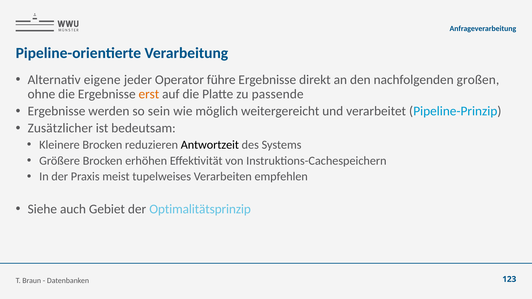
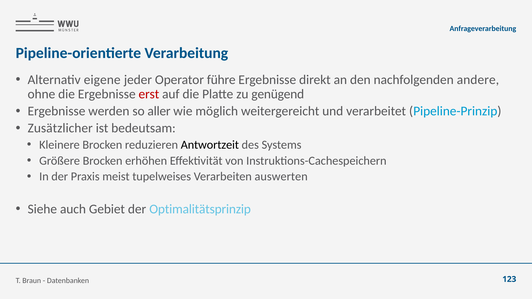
großen: großen -> andere (478, 80)
erst colour: orange -> red (149, 94)
passende: passende -> genügend (278, 94)
sein: sein -> aller (159, 111)
empfehlen: empfehlen -> auswerten (281, 177)
